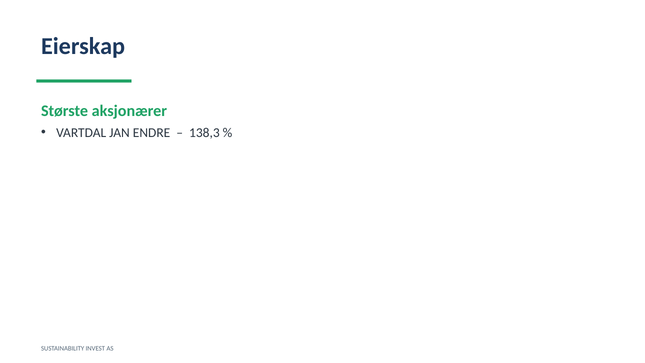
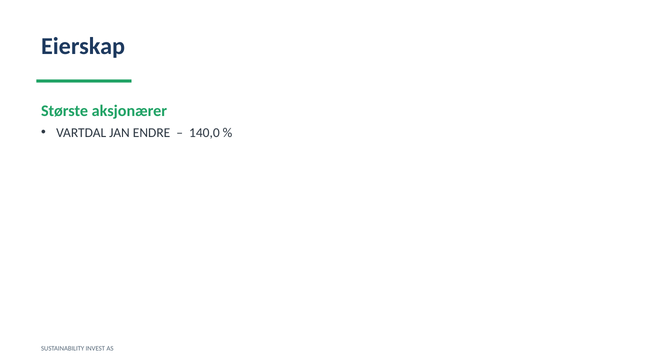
138,3: 138,3 -> 140,0 (204, 133)
